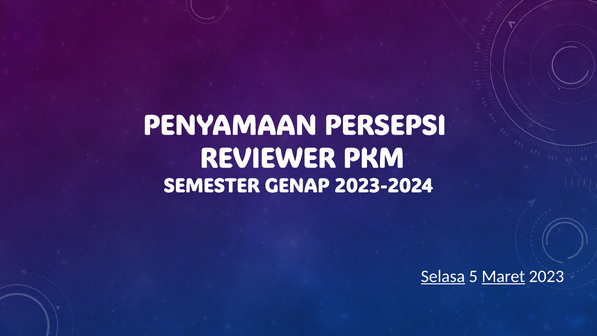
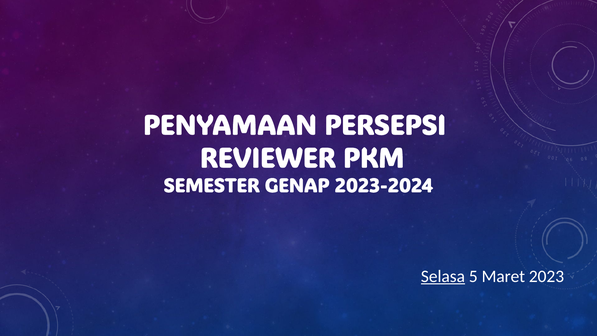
Maret underline: present -> none (503, 276)
